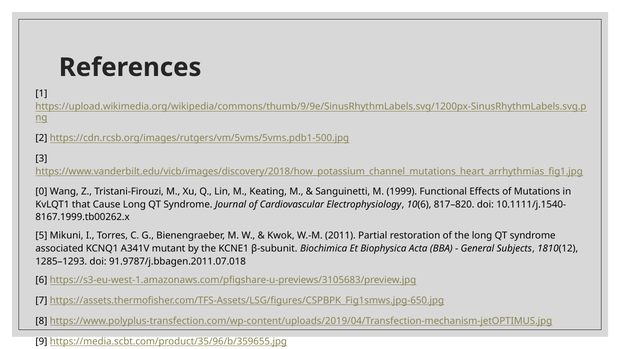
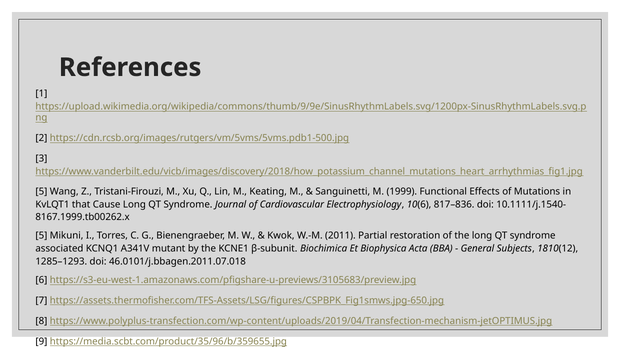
0: 0 -> 5 (41, 191)
817–820: 817–820 -> 817–836 (454, 204)
91.9787/j.bbagen.2011.07.018: 91.9787/j.bbagen.2011.07.018 -> 46.0101/j.bbagen.2011.07.018 (177, 261)
